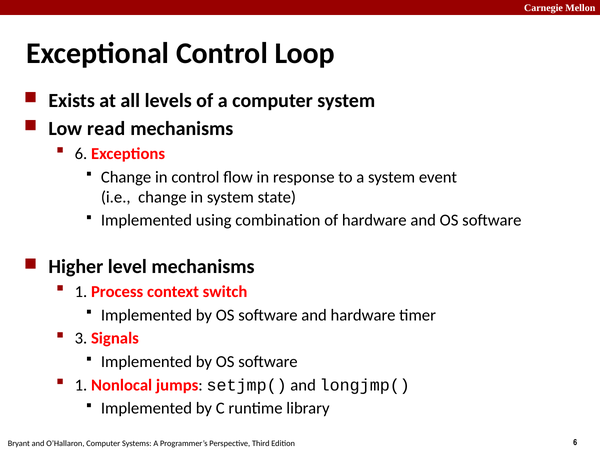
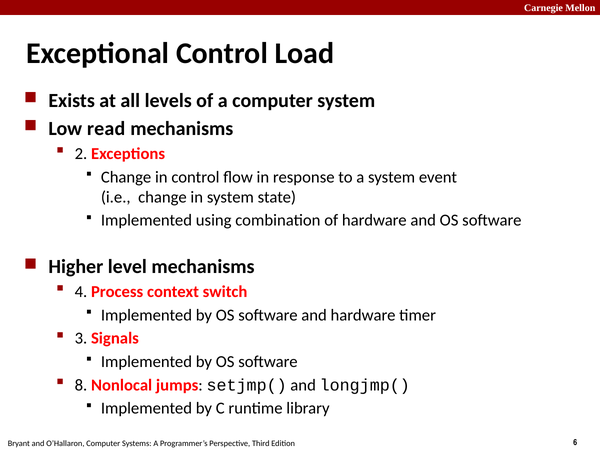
Loop: Loop -> Load (304, 53)
6: 6 -> 2 (81, 154)
1: 1 -> 4 (81, 292)
1: 1 -> 8 (81, 385)
